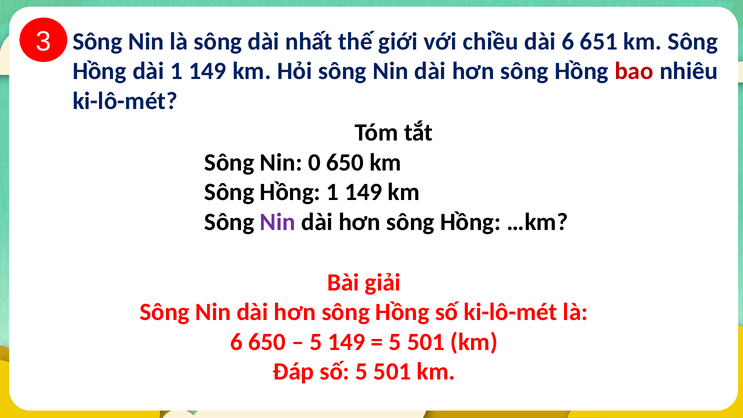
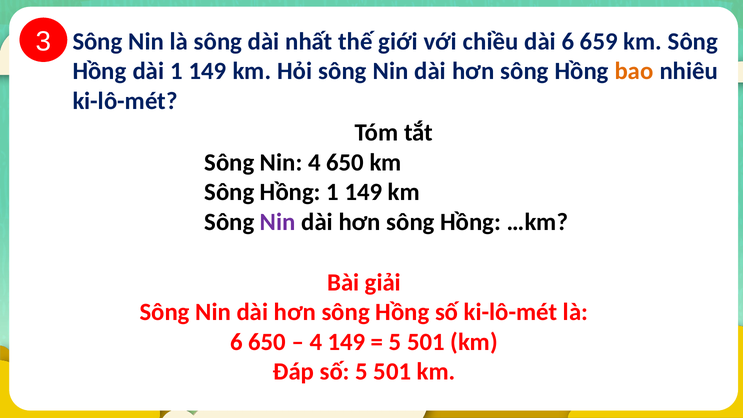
651: 651 -> 659 (599, 42)
bao colour: red -> orange (634, 71)
Nin 0: 0 -> 4 (314, 162)
5: 5 -> 4 (316, 342)
